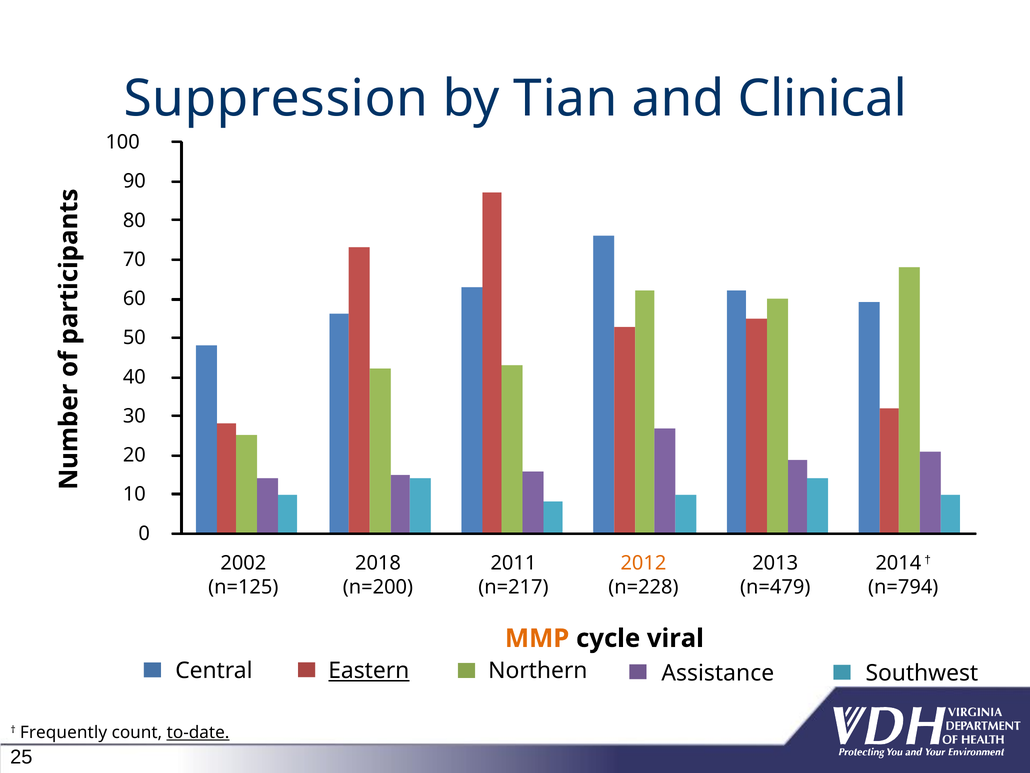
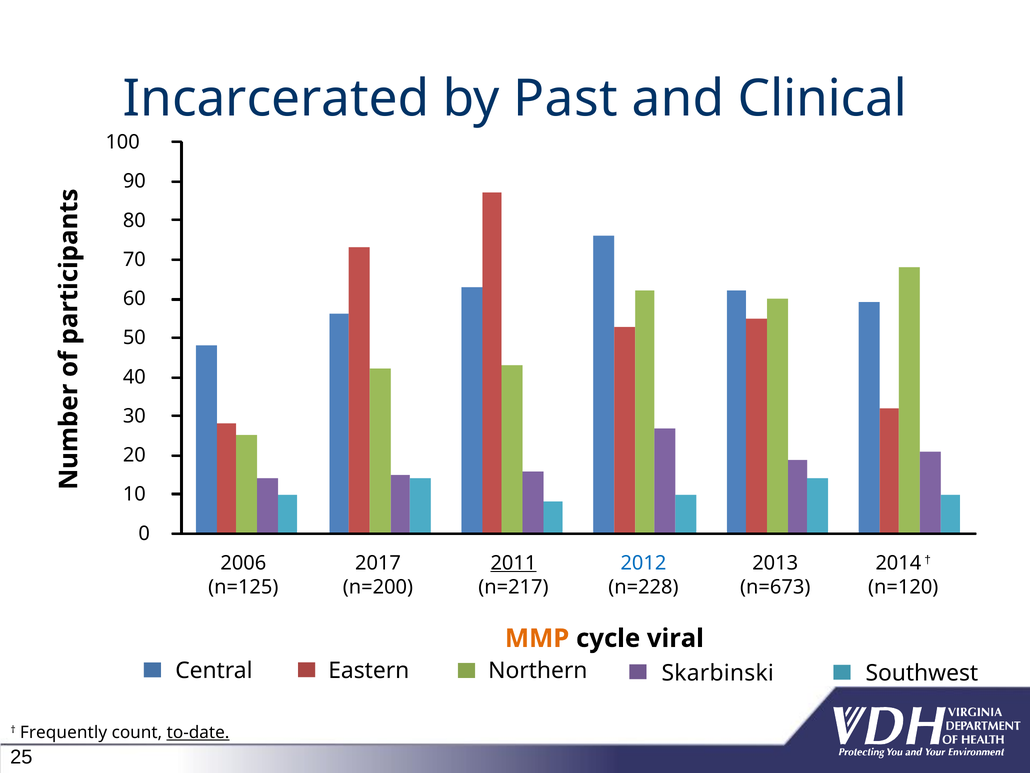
Suppression: Suppression -> Incarcerated (276, 99)
Tian: Tian -> Past (566, 99)
2002: 2002 -> 2006 (243, 563)
2018: 2018 -> 2017 (378, 563)
2011 underline: none -> present (513, 563)
2012 colour: orange -> blue (643, 563)
n=479: n=479 -> n=673 (775, 587)
n=794: n=794 -> n=120 (903, 587)
Eastern underline: present -> none (369, 670)
Assistance: Assistance -> Skarbinski (718, 673)
